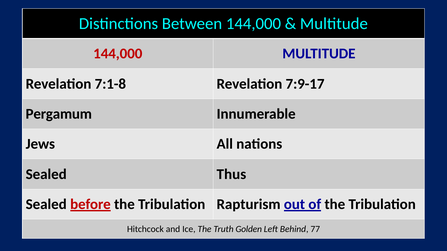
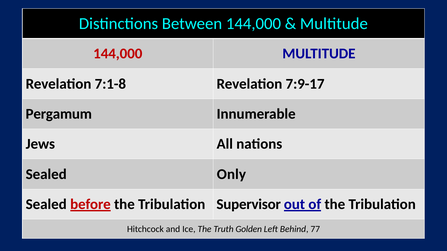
Thus: Thus -> Only (231, 174)
Rapturism: Rapturism -> Supervisor (249, 205)
